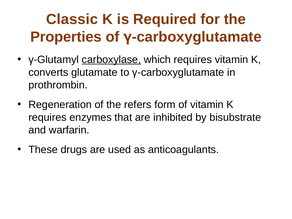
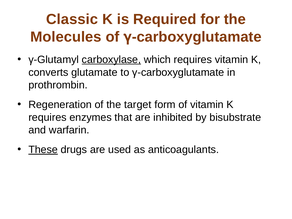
Properties: Properties -> Molecules (66, 37)
refers: refers -> target (138, 105)
These underline: none -> present (43, 150)
